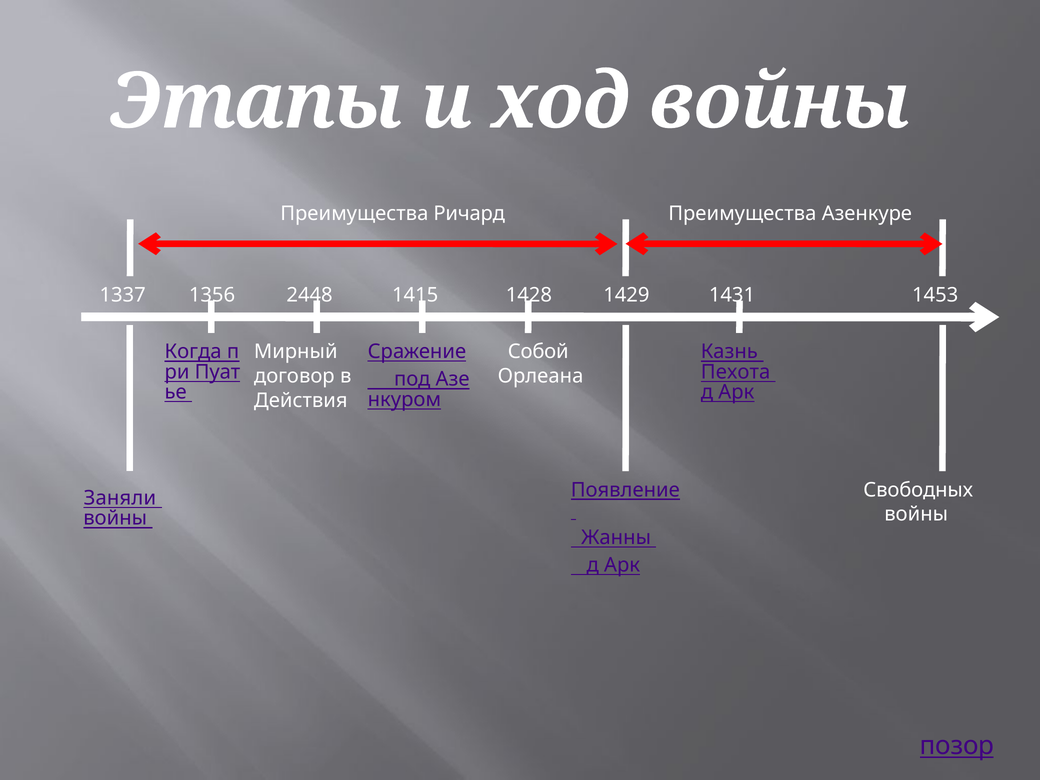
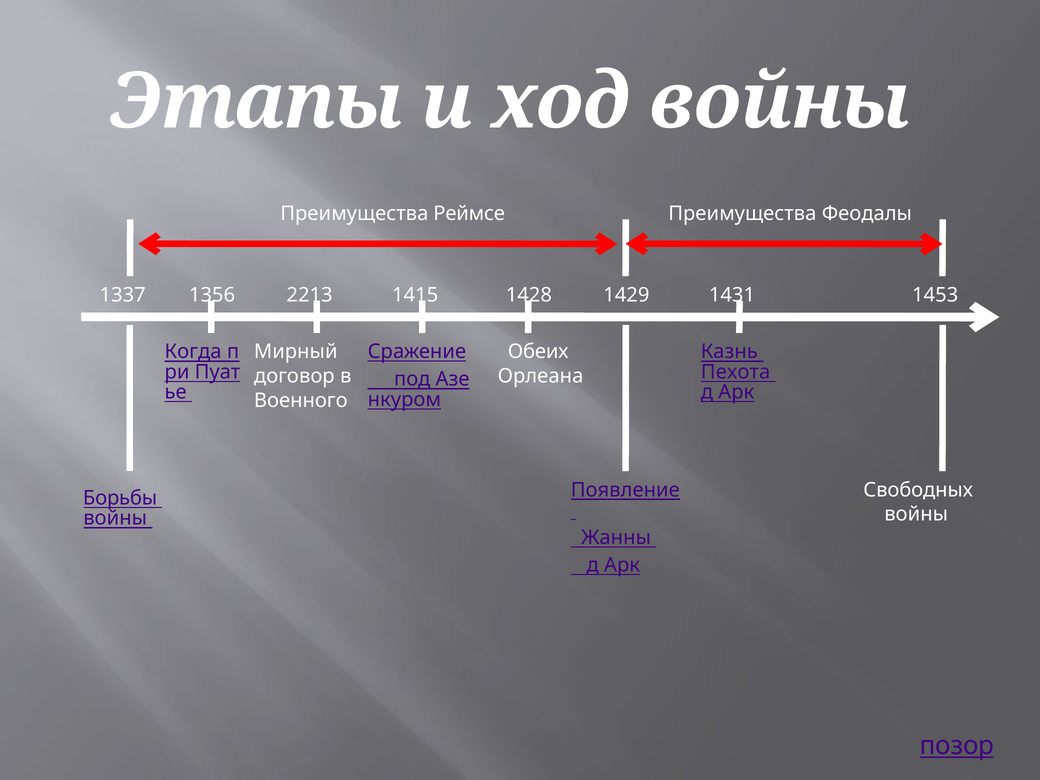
Ричард: Ричард -> Реймсе (469, 214)
Азенкуре: Азенкуре -> Феодалы (867, 214)
2448: 2448 -> 2213 (310, 295)
Собой: Собой -> Обеих (538, 352)
Действия: Действия -> Военного (301, 400)
Заняли: Заняли -> Борьбы (120, 498)
